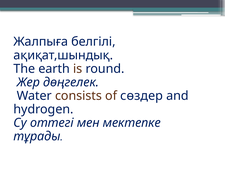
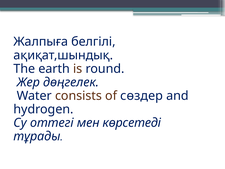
мектепке: мектепке -> көрсетеді (132, 123)
